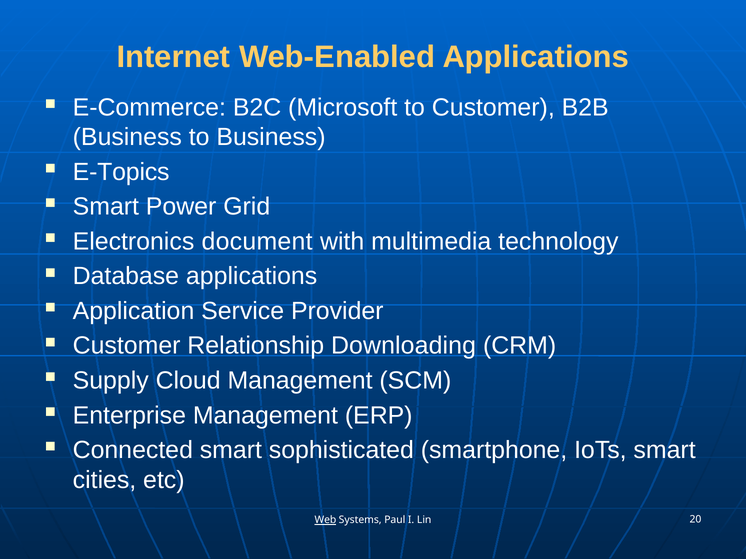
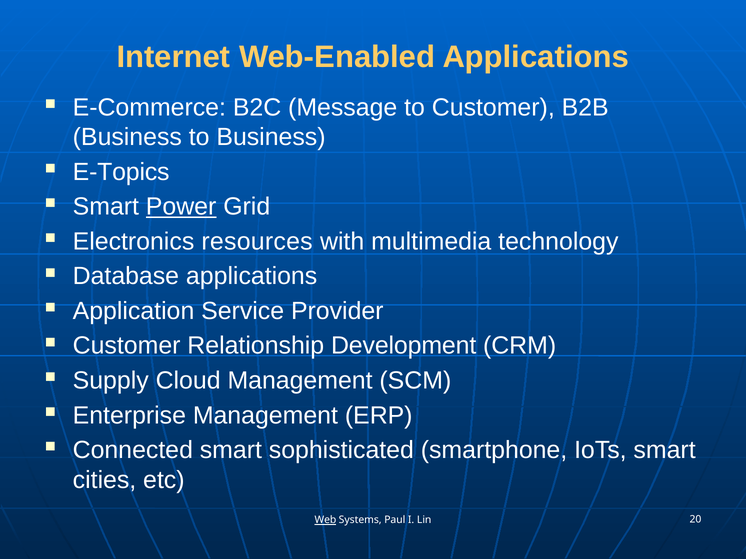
Microsoft: Microsoft -> Message (343, 107)
Power underline: none -> present (181, 207)
document: document -> resources (257, 242)
Downloading: Downloading -> Development (404, 346)
